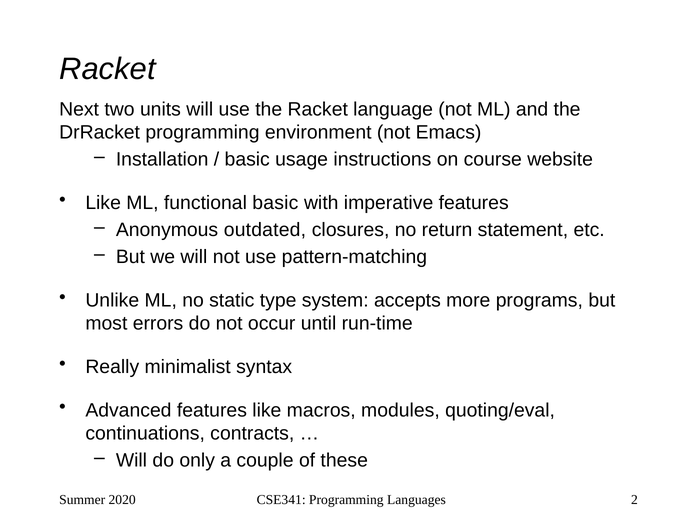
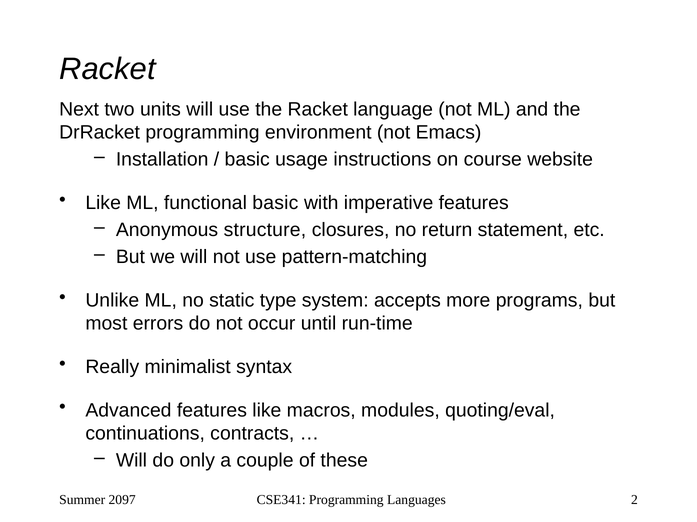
outdated: outdated -> structure (265, 230)
2020: 2020 -> 2097 (122, 500)
